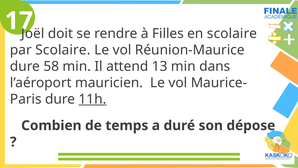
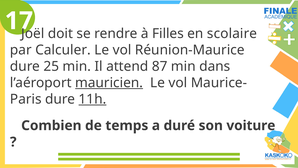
par Scolaire: Scolaire -> Calculer (63, 50)
58: 58 -> 25 (51, 66)
13: 13 -> 87 (160, 66)
mauricien underline: none -> present (109, 83)
dépose: dépose -> voiture (251, 125)
